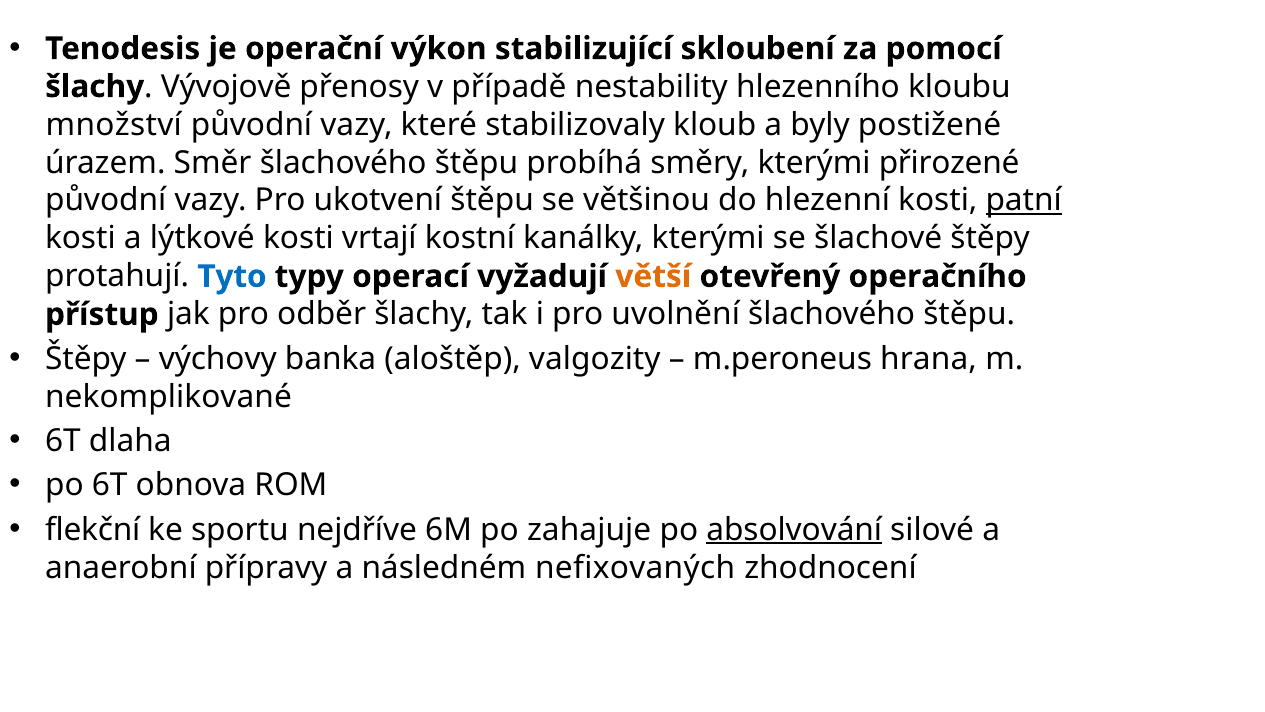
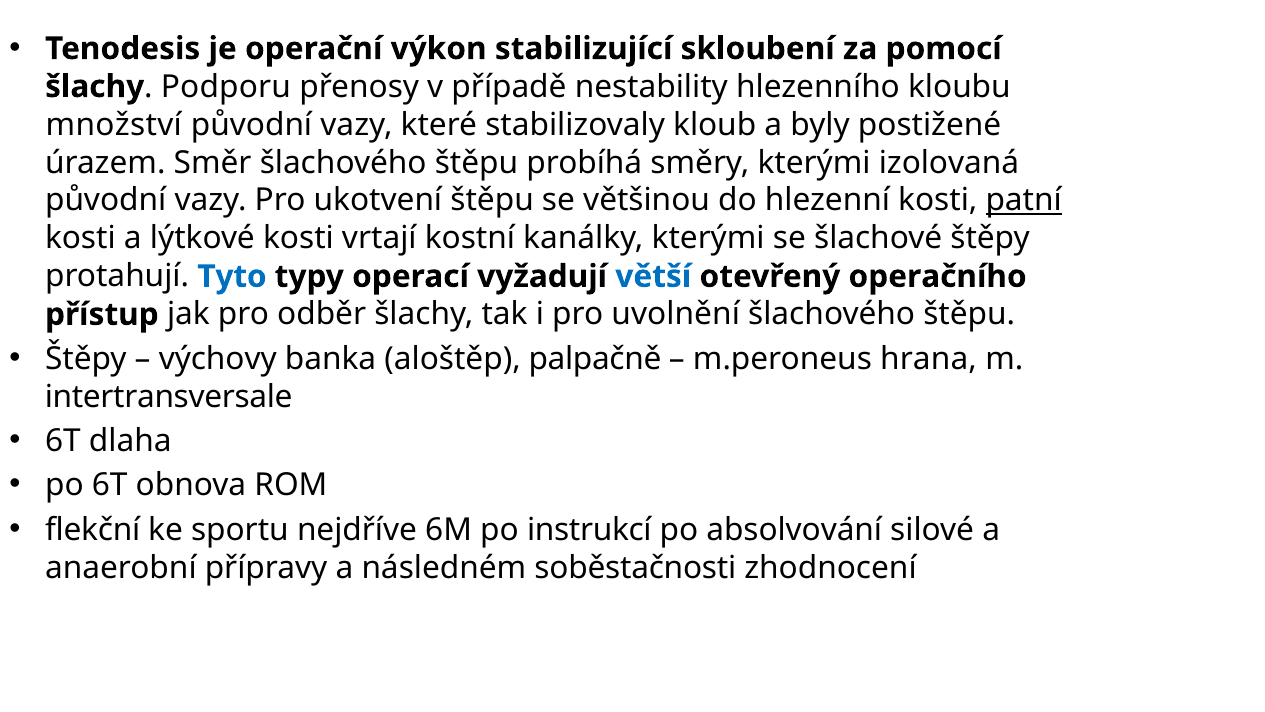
Vývojově: Vývojově -> Podporu (226, 87)
přirozené: přirozené -> izolovaná (949, 162)
větší colour: orange -> blue (653, 276)
valgozity: valgozity -> palpačně (595, 359)
nekomplikované: nekomplikované -> intertransversale (169, 396)
zahajuje: zahajuje -> instrukcí (589, 529)
absolvování underline: present -> none (794, 529)
nefixovaných: nefixovaných -> soběstačnosti (635, 567)
